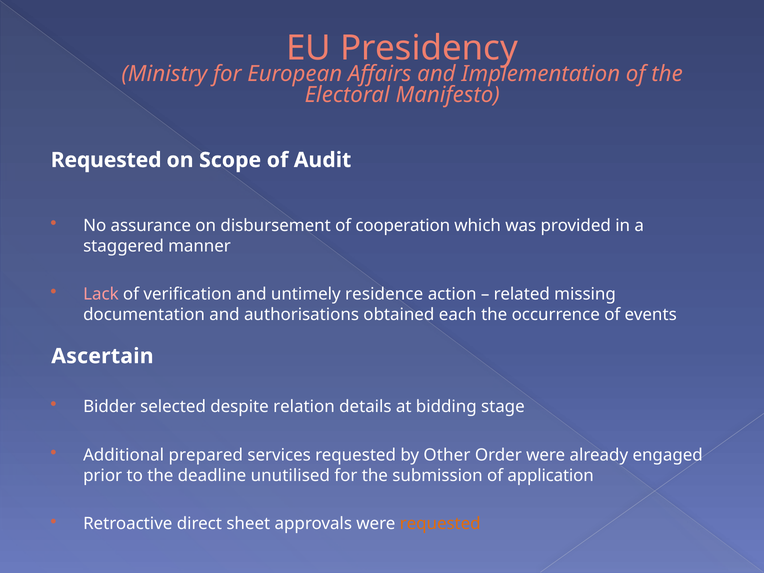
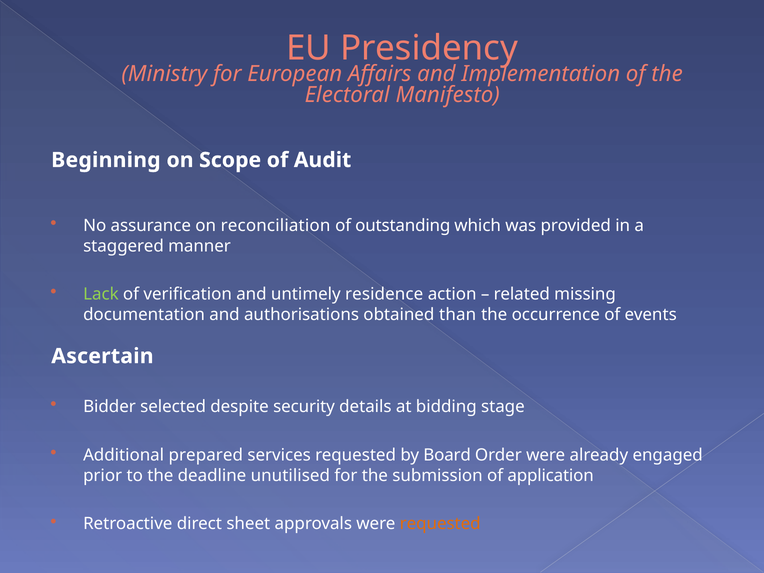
Requested: Requested -> Beginning (106, 160)
disbursement: disbursement -> reconciliation (276, 226)
cooperation: cooperation -> outstanding (403, 226)
Lack colour: pink -> light green (101, 294)
each: each -> than (458, 315)
relation: relation -> security (304, 407)
Other: Other -> Board (447, 455)
